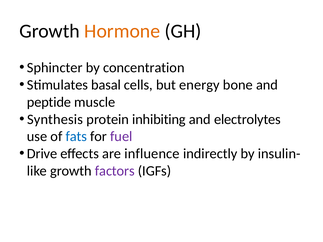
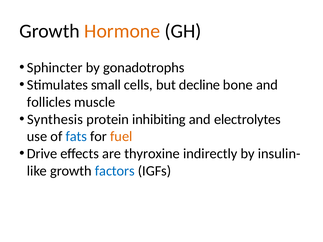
concentration: concentration -> gonadotrophs (144, 68)
basal: basal -> small (106, 85)
energy: energy -> decline (200, 85)
peptide: peptide -> follicles (49, 102)
fuel colour: purple -> orange (121, 137)
influence: influence -> thyroxine (152, 154)
factors colour: purple -> blue (115, 171)
